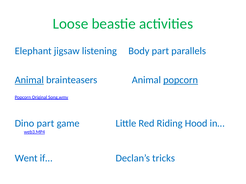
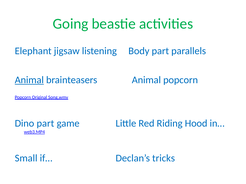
Loose: Loose -> Going (71, 24)
popcorn underline: present -> none (181, 80)
Went: Went -> Small (26, 158)
